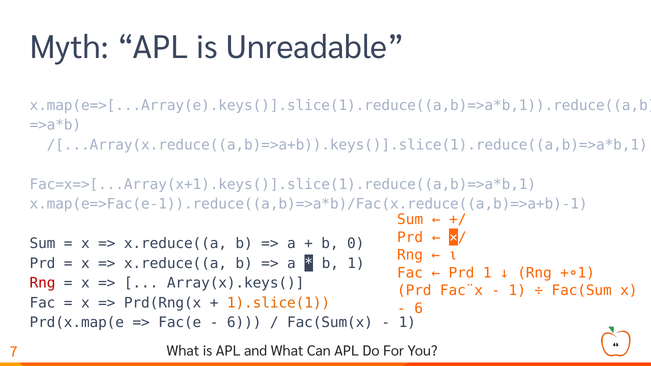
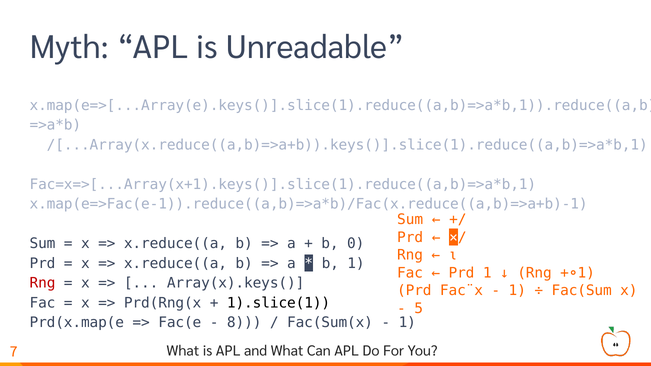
1).slice(1 colour: orange -> black (279, 303)
6: 6 -> 5 (419, 309)
6: 6 -> 8 (244, 323)
